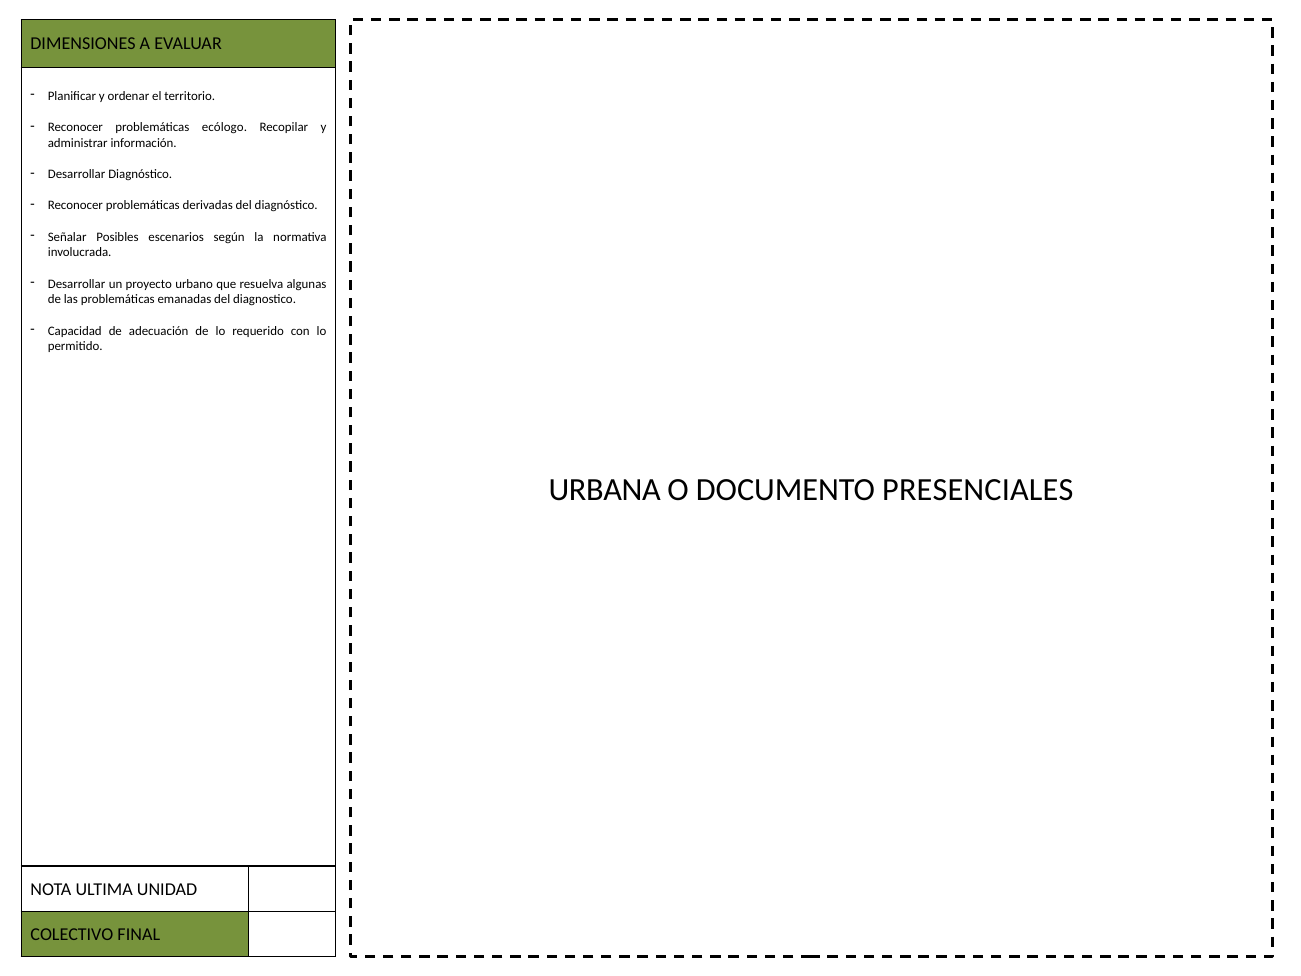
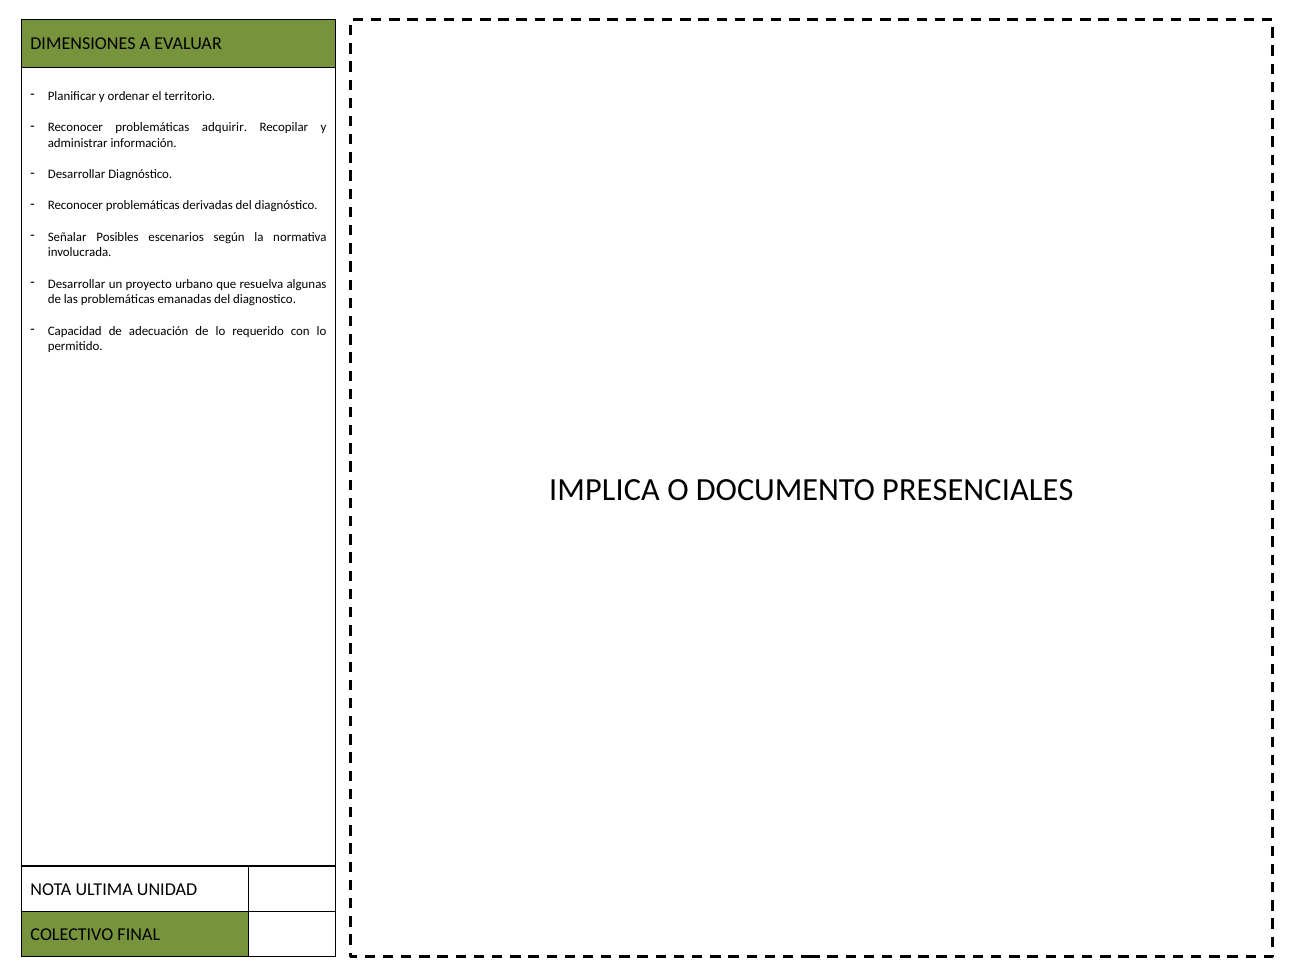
ecólogo: ecólogo -> adquirir (224, 127)
URBANA: URBANA -> IMPLICA (605, 490)
